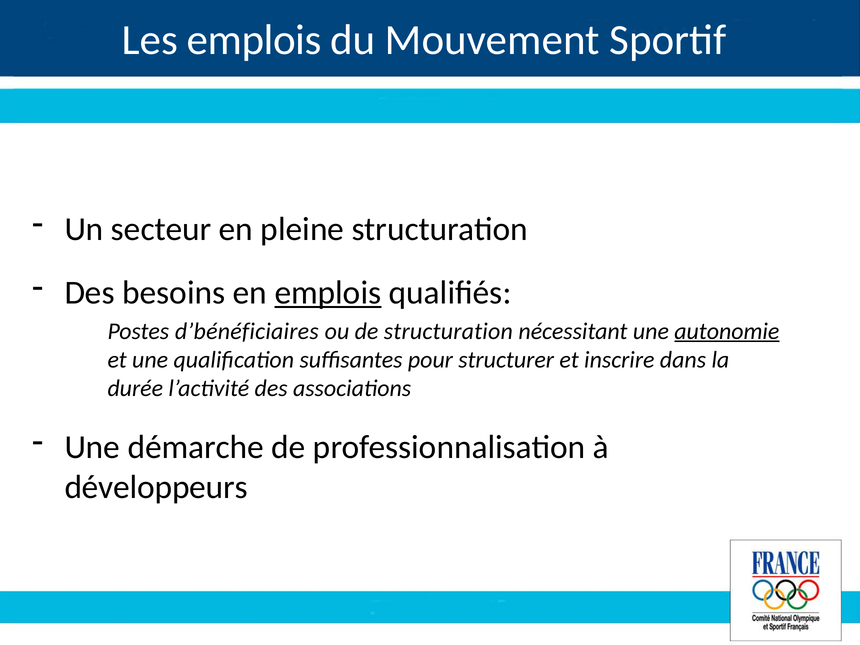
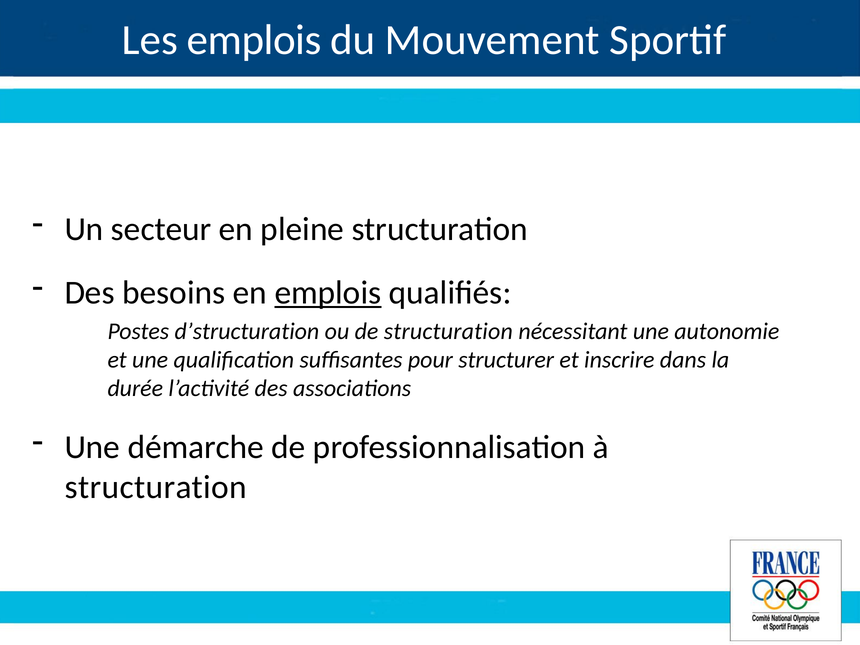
d’bénéficiaires: d’bénéficiaires -> d’structuration (247, 331)
autonomie underline: present -> none (727, 331)
développeurs: développeurs -> structuration (156, 487)
